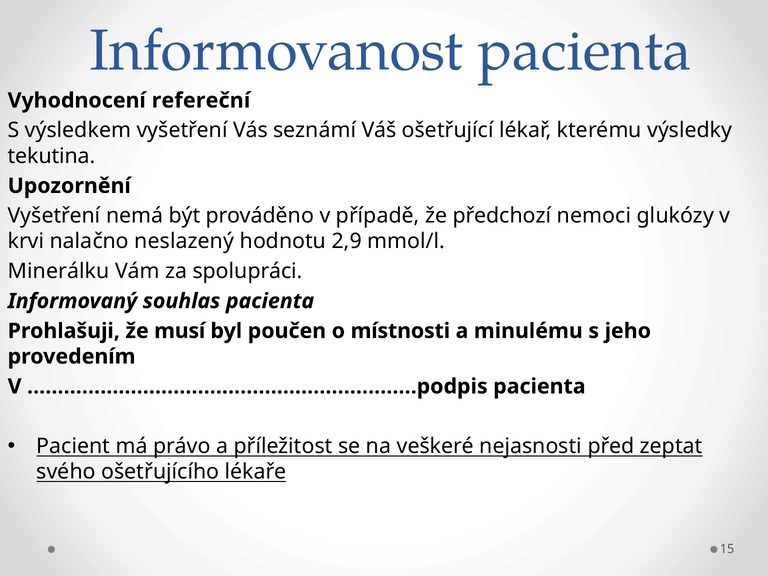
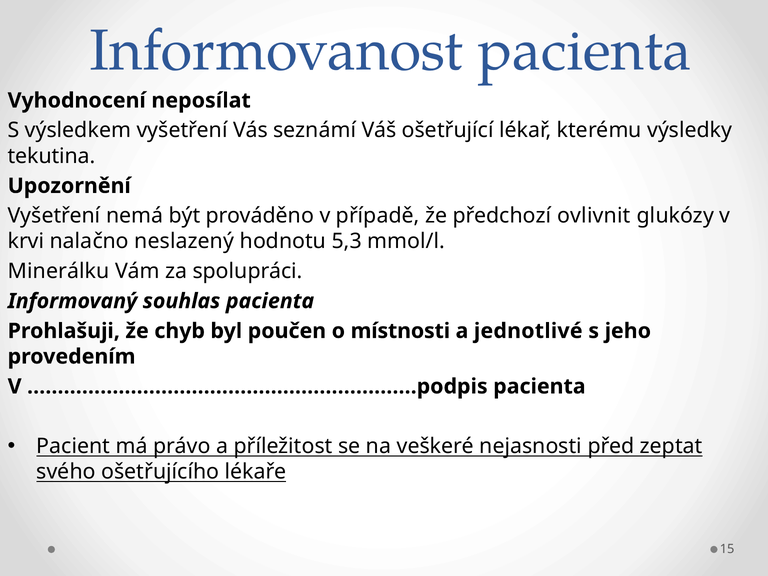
refereční: refereční -> neposílat (201, 101)
nemoci: nemoci -> ovlivnit (594, 216)
2,9: 2,9 -> 5,3 (347, 241)
musí: musí -> chyb (180, 331)
minulému: minulému -> jednotlivé (528, 331)
